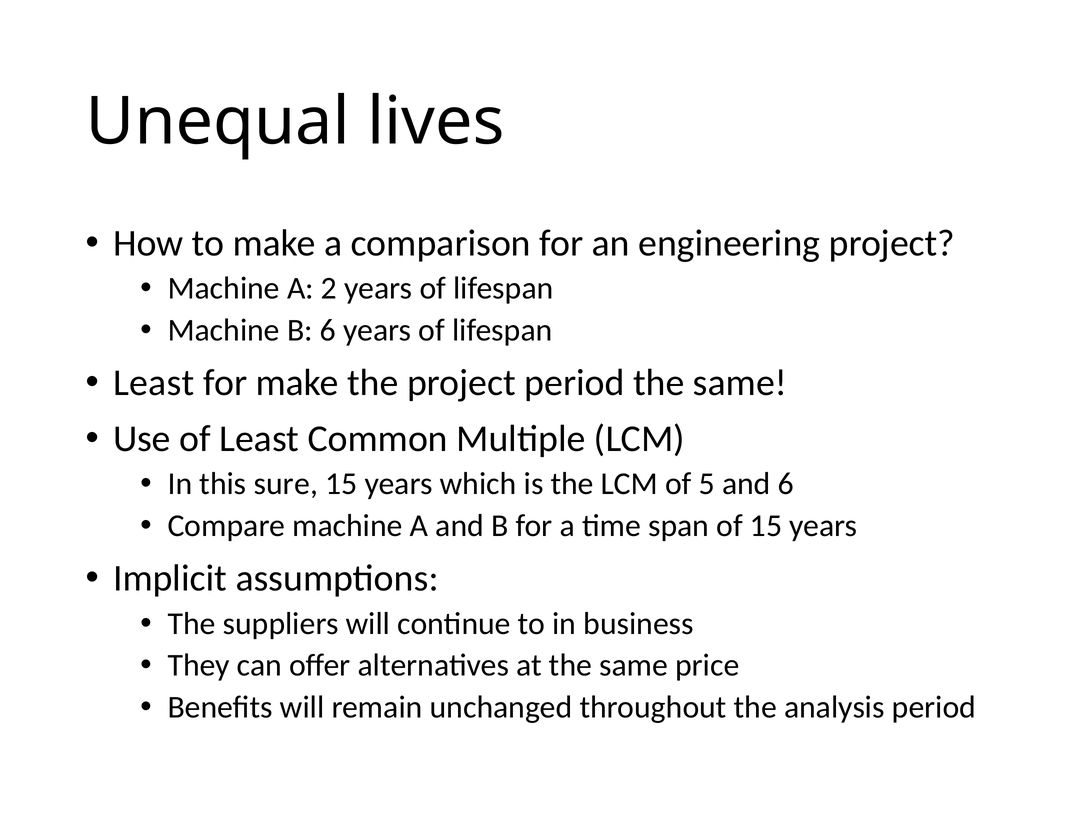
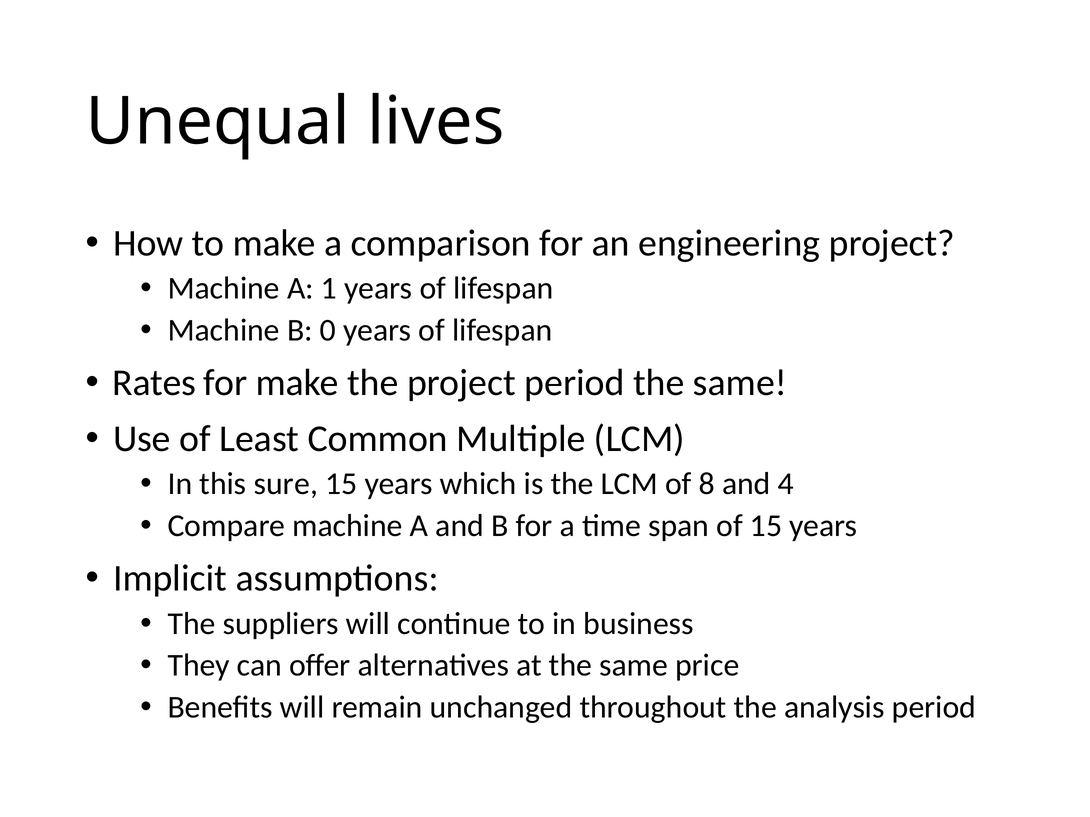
2: 2 -> 1 (329, 288)
B 6: 6 -> 0 (328, 330)
Least: Least -> Rates (154, 383)
5: 5 -> 8 (707, 484)
and 6: 6 -> 4 (786, 484)
